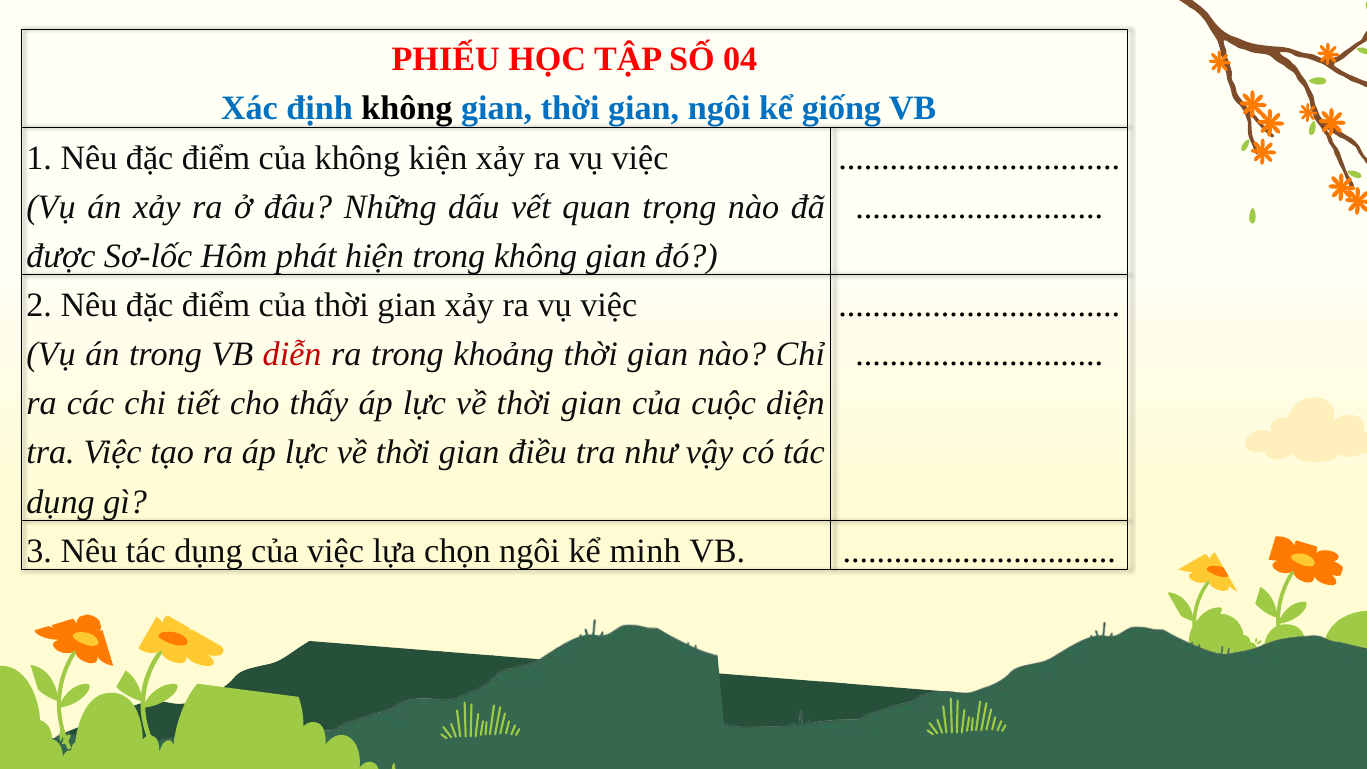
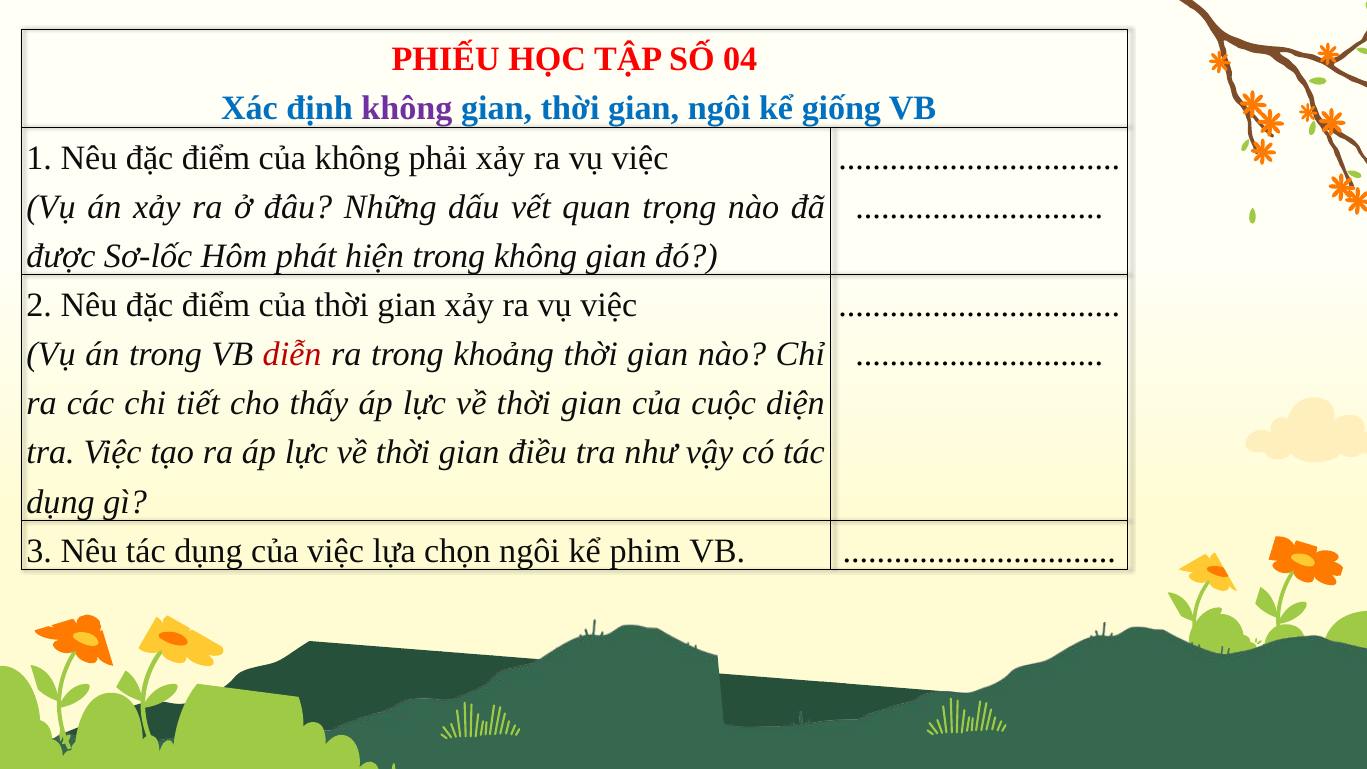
không colour: black -> purple (407, 109)
kiện: kiện -> phải (438, 158)
minh: minh -> phim (645, 551)
